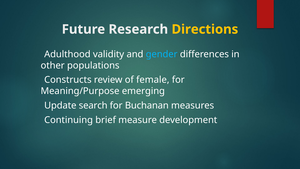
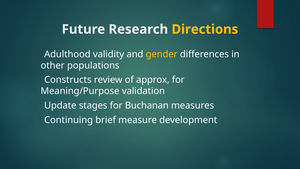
gender colour: light blue -> yellow (162, 54)
female: female -> approx (153, 80)
emerging: emerging -> validation (143, 91)
search: search -> stages (93, 105)
